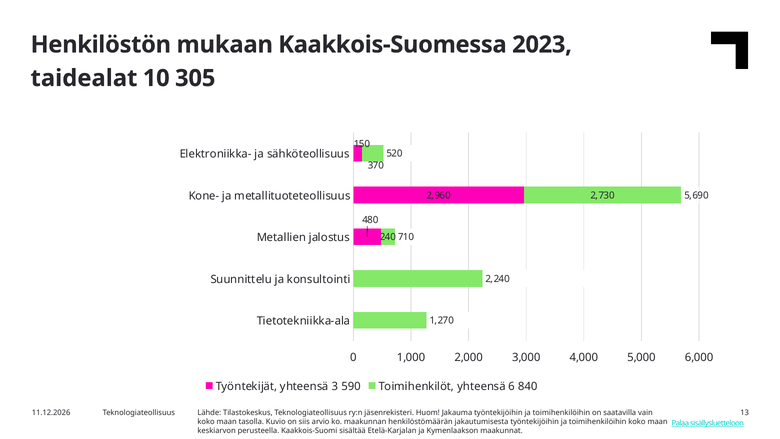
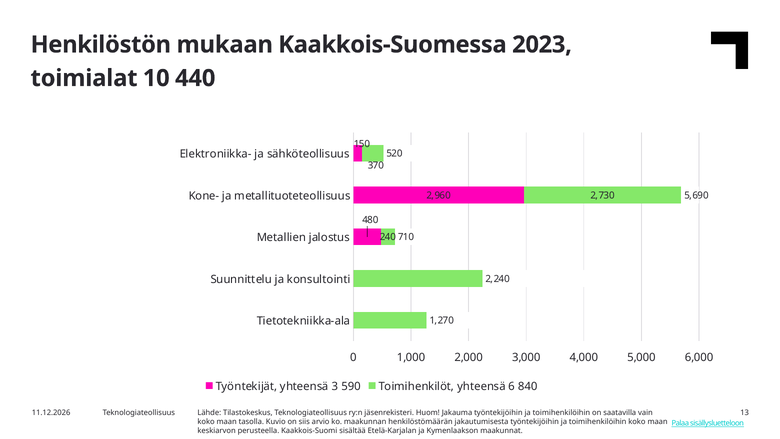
taidealat: taidealat -> toimialat (84, 78)
305: 305 -> 440 (195, 78)
